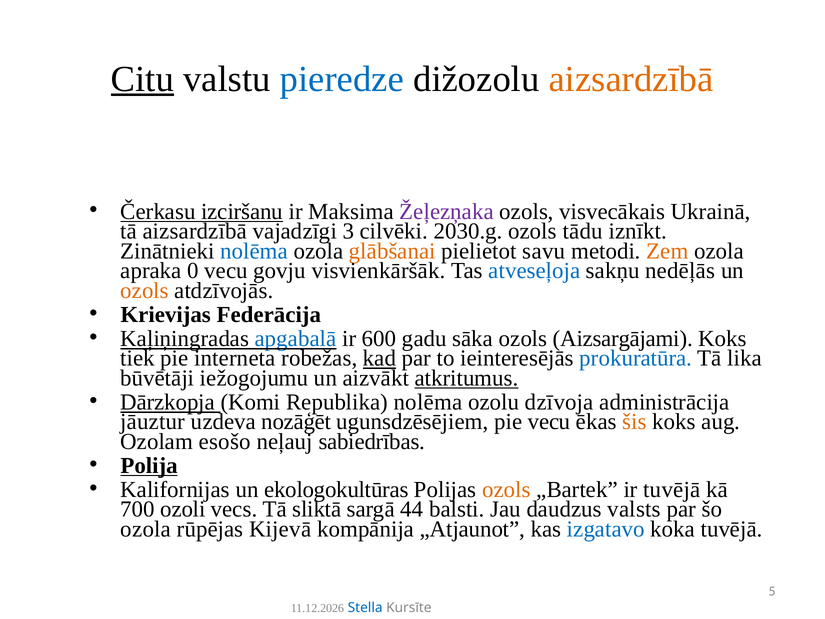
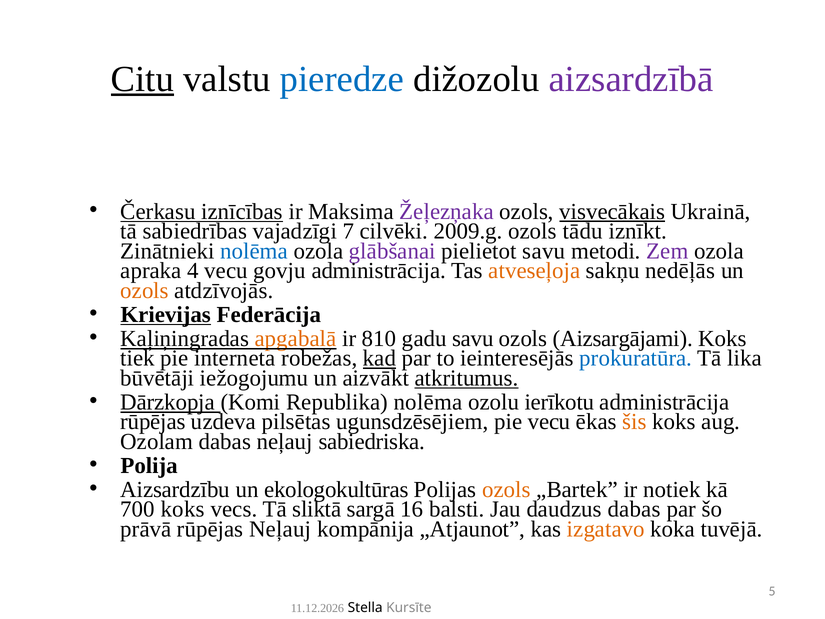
aizsardzībā colour: orange -> purple (631, 79)
izciršanu: izciršanu -> iznīcības (242, 211)
visvecākais underline: none -> present (612, 211)
tā aizsardzībā: aizsardzībā -> sabiedrības (195, 231)
3: 3 -> 7 (348, 231)
2030.g: 2030.g -> 2009.g (468, 231)
glābšanai colour: orange -> purple (392, 251)
Zem colour: orange -> purple (667, 251)
0: 0 -> 4 (193, 271)
govju visvienkāršāk: visvienkāršāk -> administrācija (379, 271)
atveseļoja colour: blue -> orange (534, 271)
Krievijas underline: none -> present (166, 315)
apgabalā colour: blue -> orange (295, 338)
600: 600 -> 810 (379, 338)
gadu sāka: sāka -> savu (473, 338)
dzīvoja: dzīvoja -> ierīkotu (559, 402)
jāuztur: jāuztur -> rūpējas (153, 422)
nozāģēt: nozāģēt -> pilsētas (296, 422)
Ozolam esošo: esošo -> dabas (225, 442)
sabiedrības: sabiedrības -> sabiedriska (372, 442)
Polija underline: present -> none (149, 465)
Kalifornijas: Kalifornijas -> Aizsardzību (175, 489)
ir tuvējā: tuvējā -> notiek (672, 489)
700 ozoli: ozoli -> koks (183, 509)
44: 44 -> 16 (412, 509)
daudzus valsts: valsts -> dabas (634, 509)
ozola: ozola -> prāvā (146, 529)
rūpējas Kijevā: Kijevā -> Neļauj (280, 529)
izgatavo colour: blue -> orange (606, 529)
Stella colour: blue -> black (365, 607)
